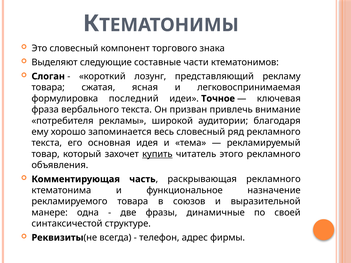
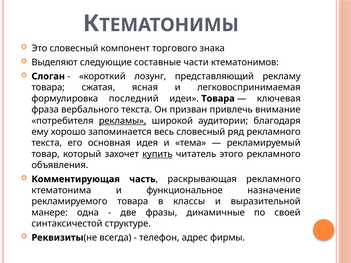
идеи Точное: Точное -> Товара (218, 99)
рекламы underline: none -> present (123, 121)
союзов: союзов -> классы (189, 202)
